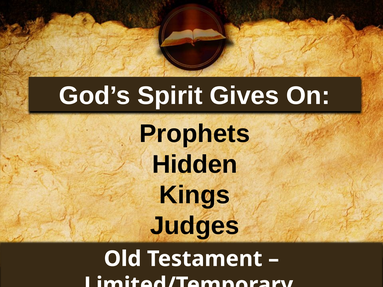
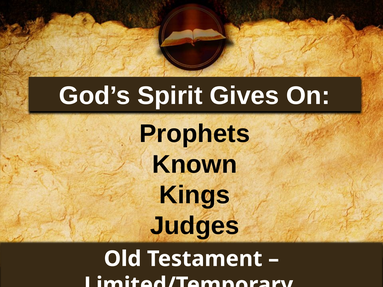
Hidden: Hidden -> Known (195, 165)
